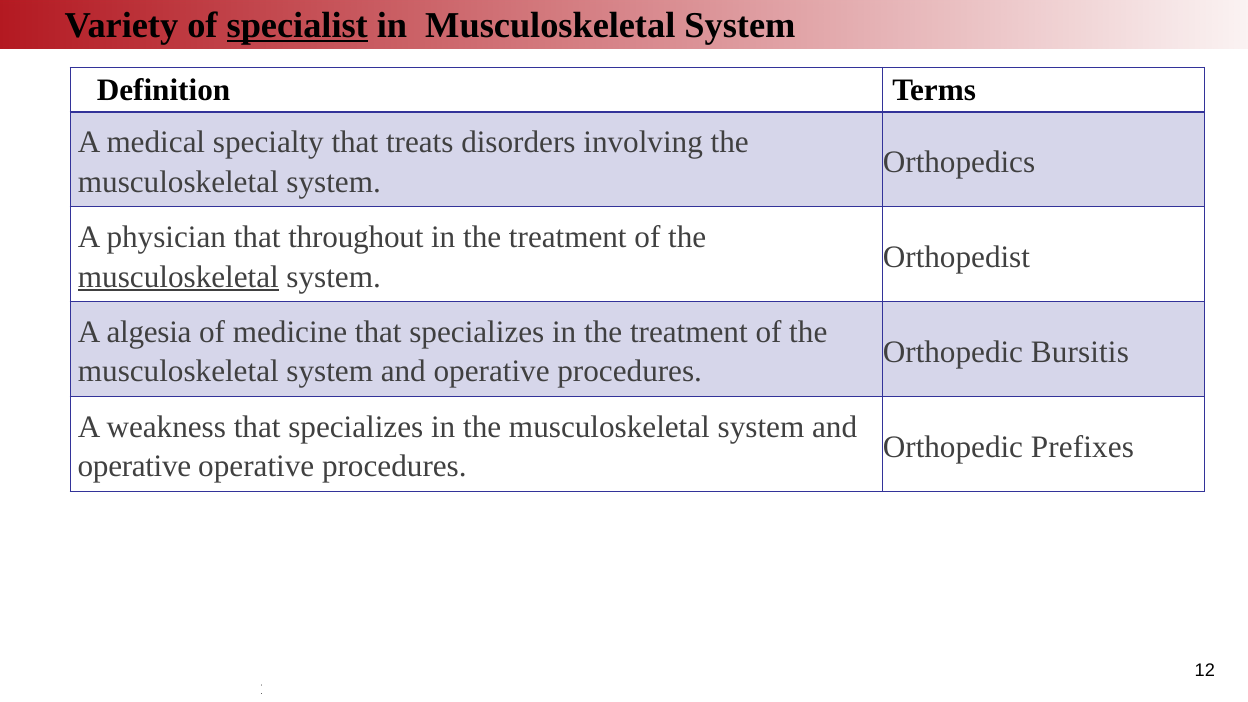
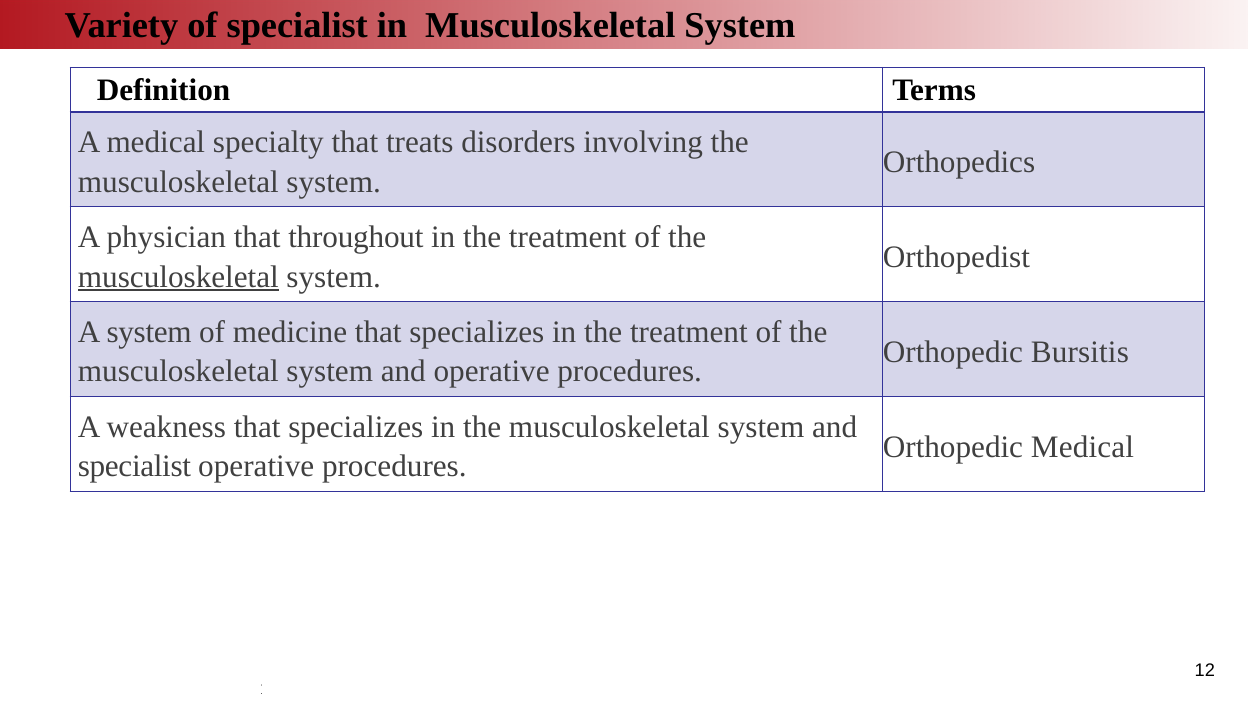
specialist underline: present -> none (297, 25)
A algesia: algesia -> system (149, 332)
Orthopedic Prefixes: Prefixes -> Medical (1082, 447)
operative: operative -> specialist (134, 467)
